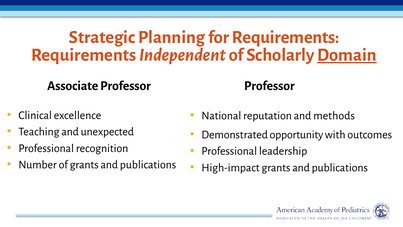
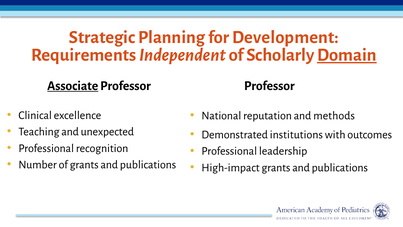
for Requirements: Requirements -> Development (285, 37)
Associate underline: none -> present (73, 85)
opportunity: opportunity -> institutions (296, 135)
